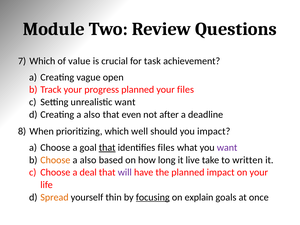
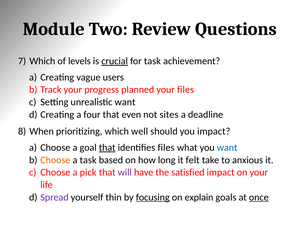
value: value -> levels (79, 61)
crucial underline: none -> present (115, 61)
open: open -> users (113, 77)
Creating a also: also -> four (92, 115)
after: after -> sites (169, 115)
want colour: purple -> blue (227, 148)
also: also -> task (88, 160)
live: live -> felt (193, 160)
written: written -> anxious (248, 160)
deal: deal -> pick (88, 172)
the planned: planned -> satisfied (188, 172)
Spread colour: orange -> purple (54, 197)
once underline: none -> present (259, 197)
